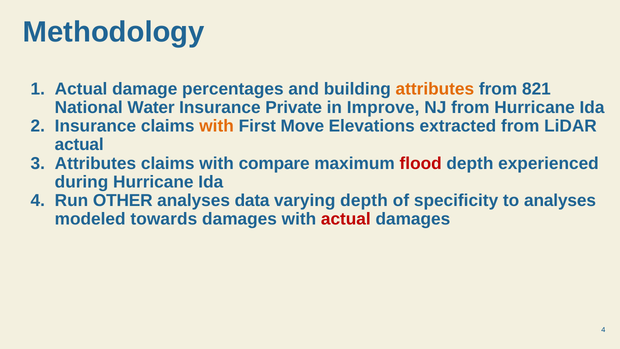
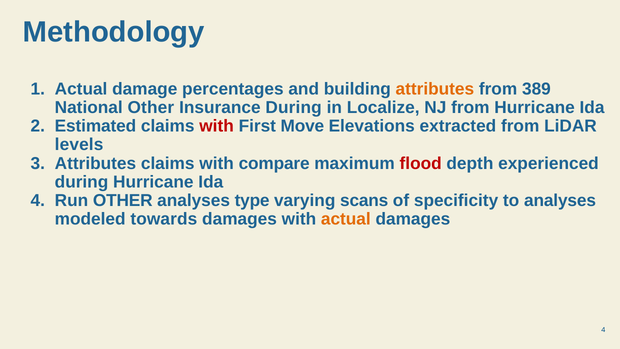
821: 821 -> 389 (536, 89)
National Water: Water -> Other (151, 107)
Insurance Private: Private -> During (294, 107)
Improve: Improve -> Localize (383, 107)
Insurance: Insurance -> Estimated (95, 126)
with colour: orange -> red (217, 126)
actual: actual -> levels (79, 145)
data: data -> type (252, 200)
varying depth: depth -> scans (364, 200)
actual colour: red -> orange (346, 219)
